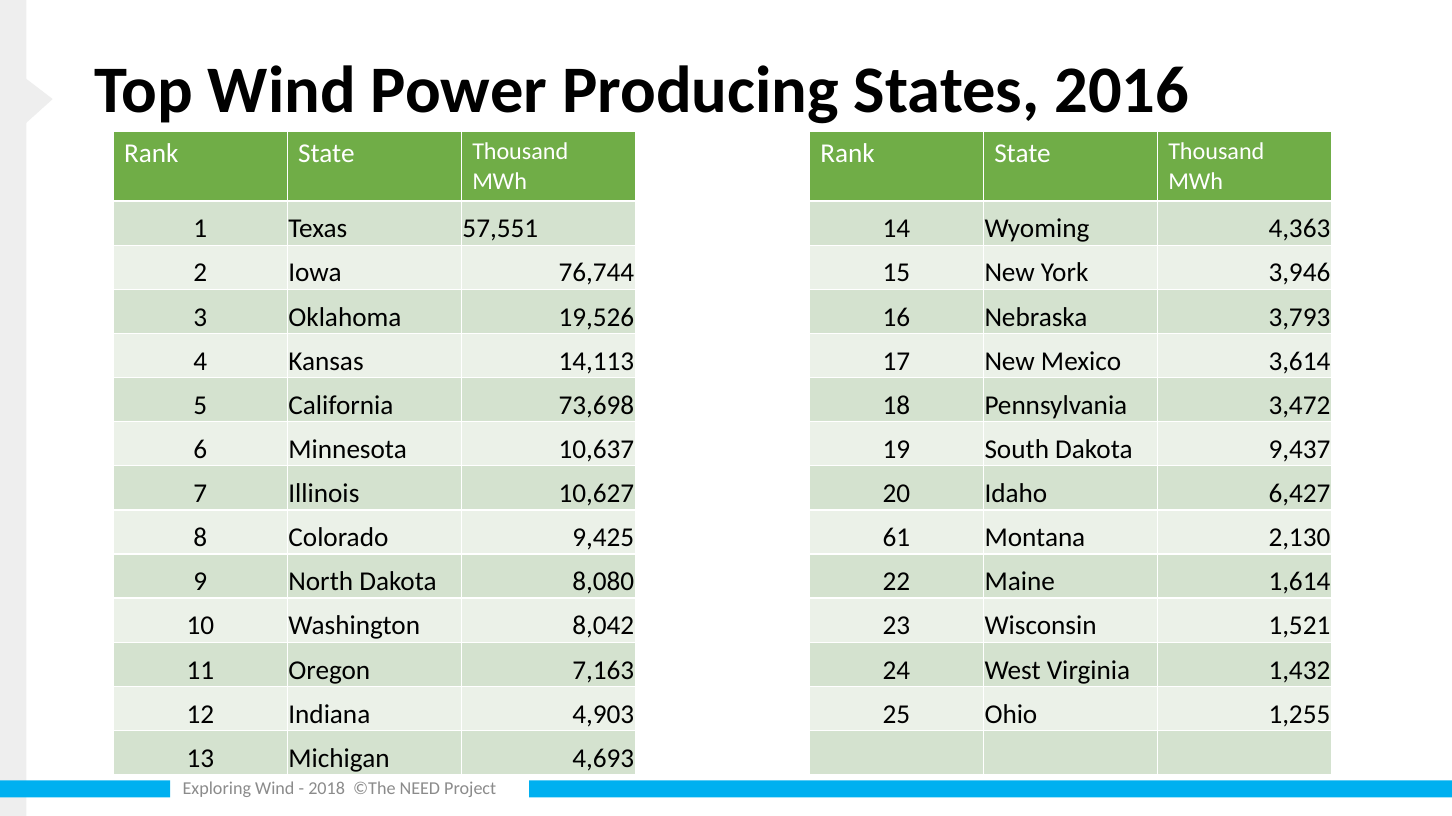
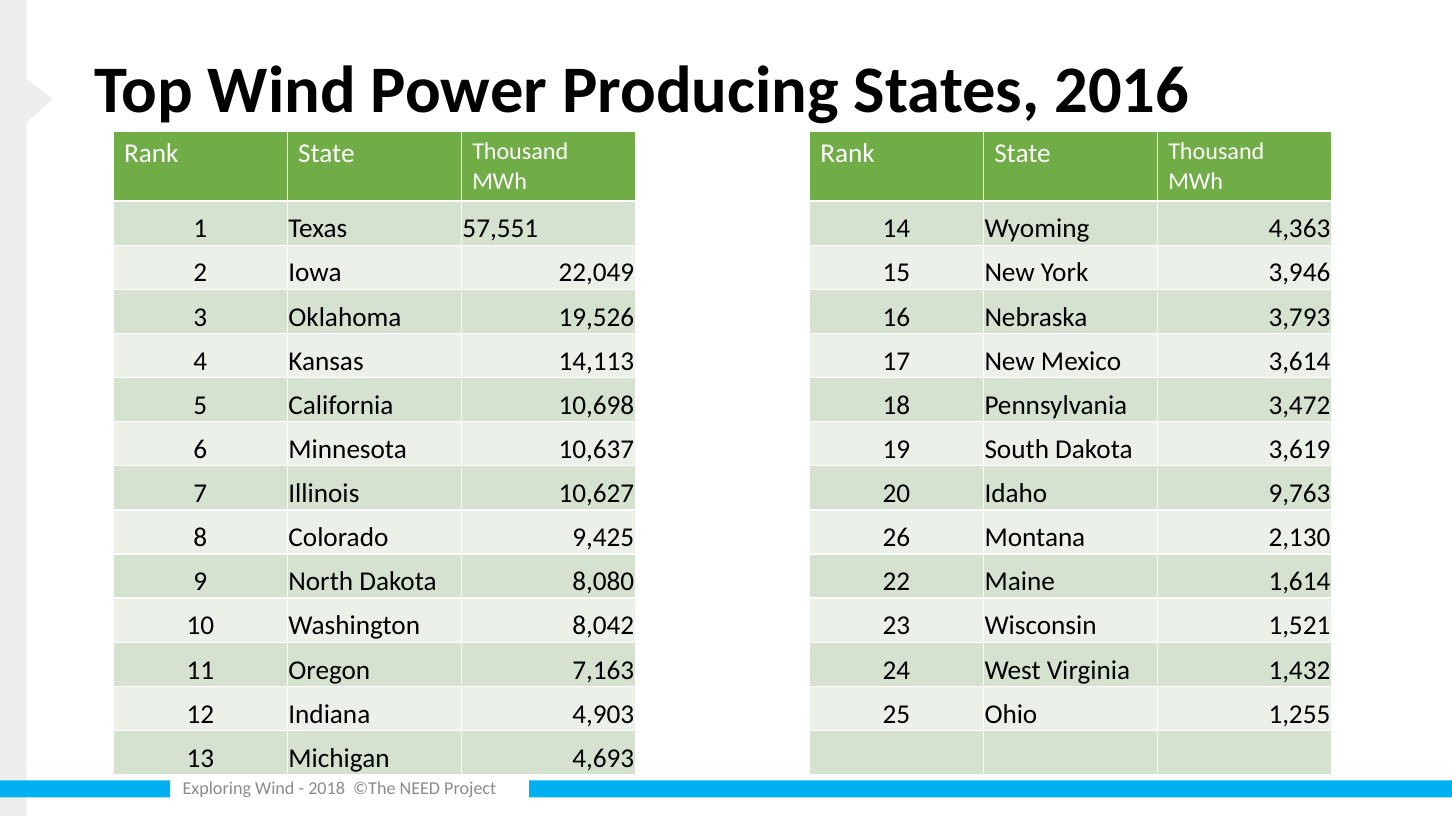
76,744: 76,744 -> 22,049 (596, 273)
73,698: 73,698 -> 10,698 (596, 406)
9,437: 9,437 -> 3,619 (1299, 450)
6,427: 6,427 -> 9,763 (1299, 494)
61: 61 -> 26 (896, 538)
